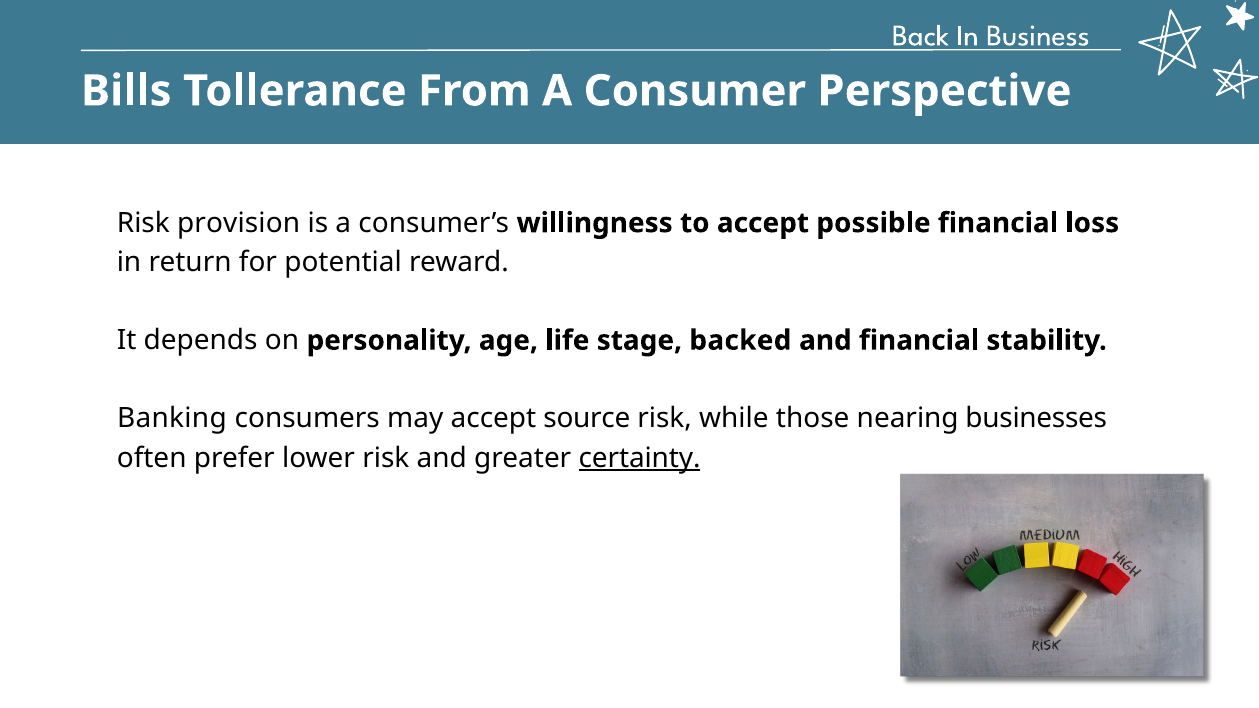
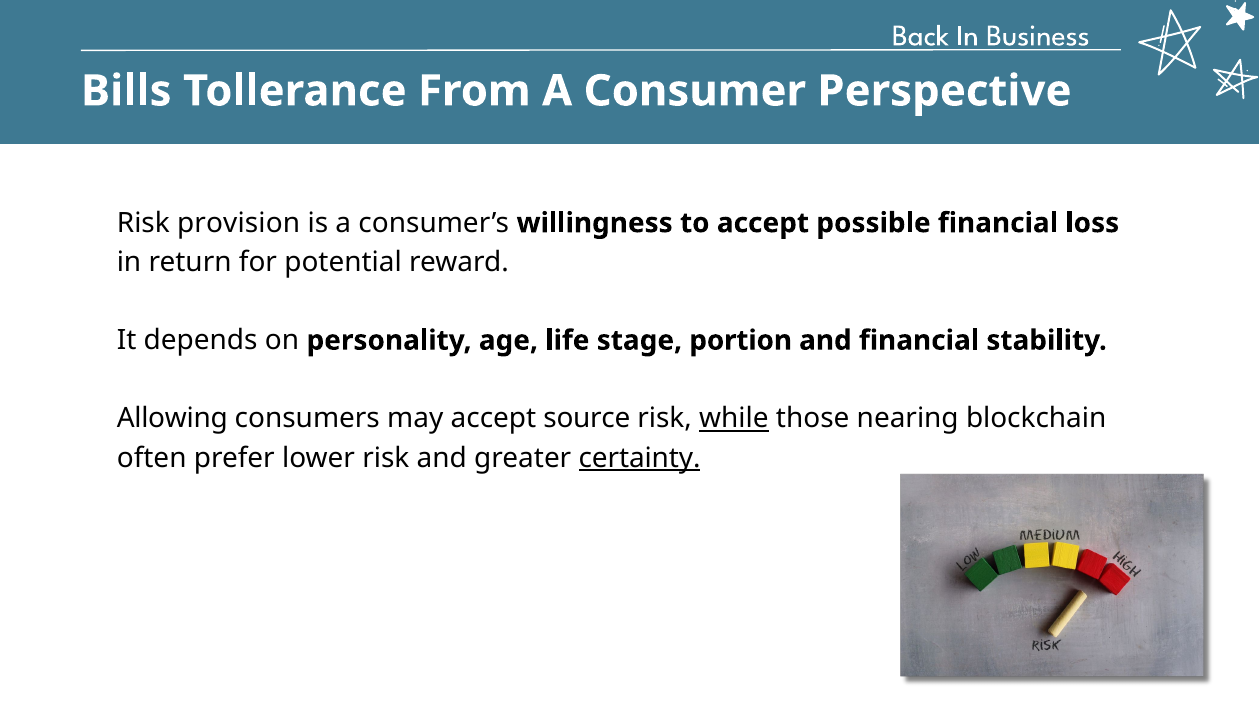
backed: backed -> portion (741, 341)
Banking: Banking -> Allowing (172, 419)
while underline: none -> present (734, 419)
businesses: businesses -> blockchain (1036, 419)
